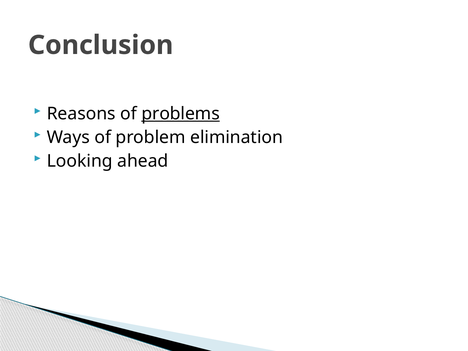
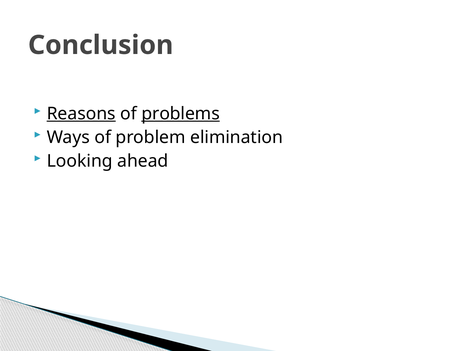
Reasons underline: none -> present (81, 114)
